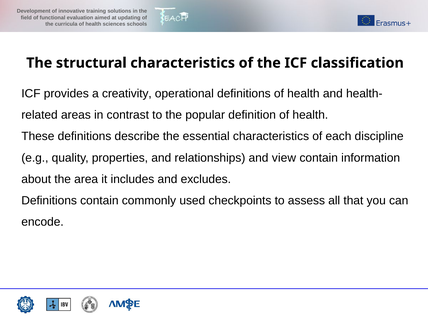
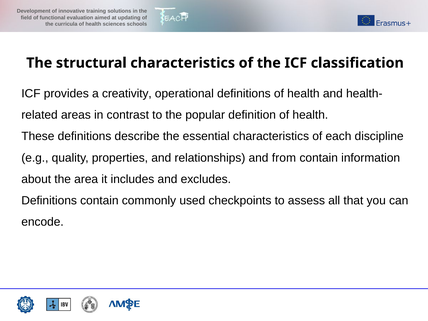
view: view -> from (284, 158)
